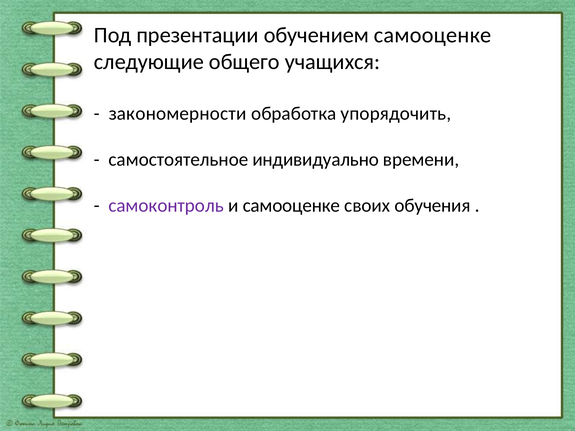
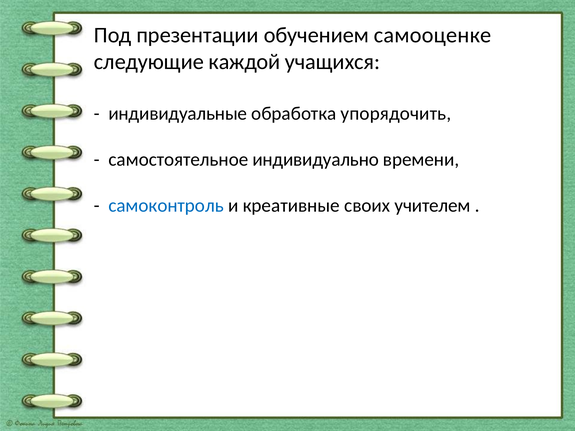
общего: общего -> каждой (244, 62)
закономерности: закономерности -> индивидуальные (178, 113)
самоконтроль colour: purple -> blue (166, 205)
и самооценке: самооценке -> креативные (291, 205)
обучения: обучения -> учителем (433, 205)
